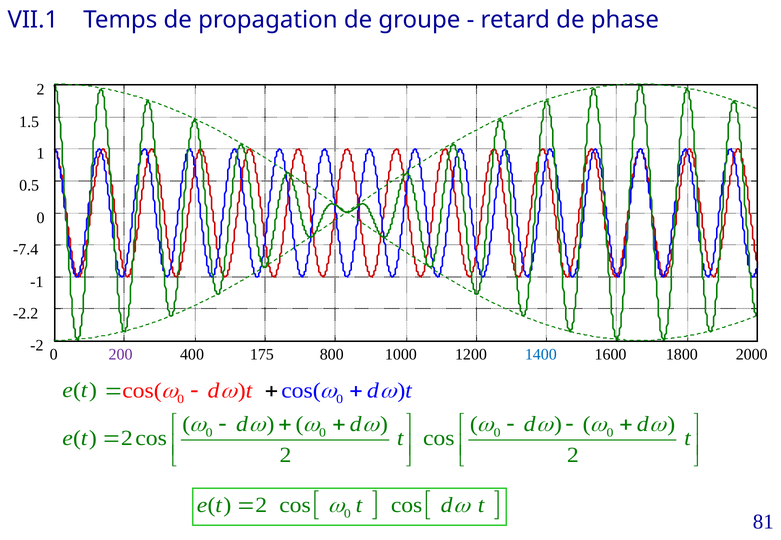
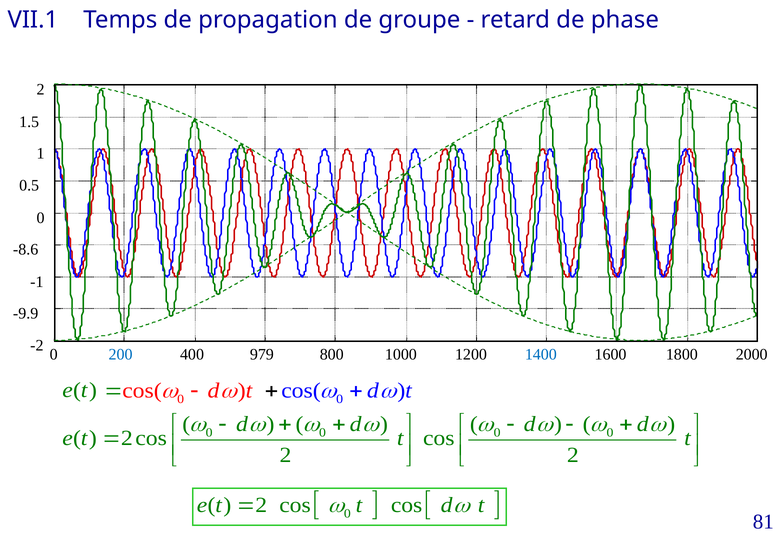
-7.4: -7.4 -> -8.6 (26, 250)
-2.2: -2.2 -> -9.9 (26, 314)
200 colour: purple -> blue (121, 355)
175: 175 -> 979 (262, 355)
